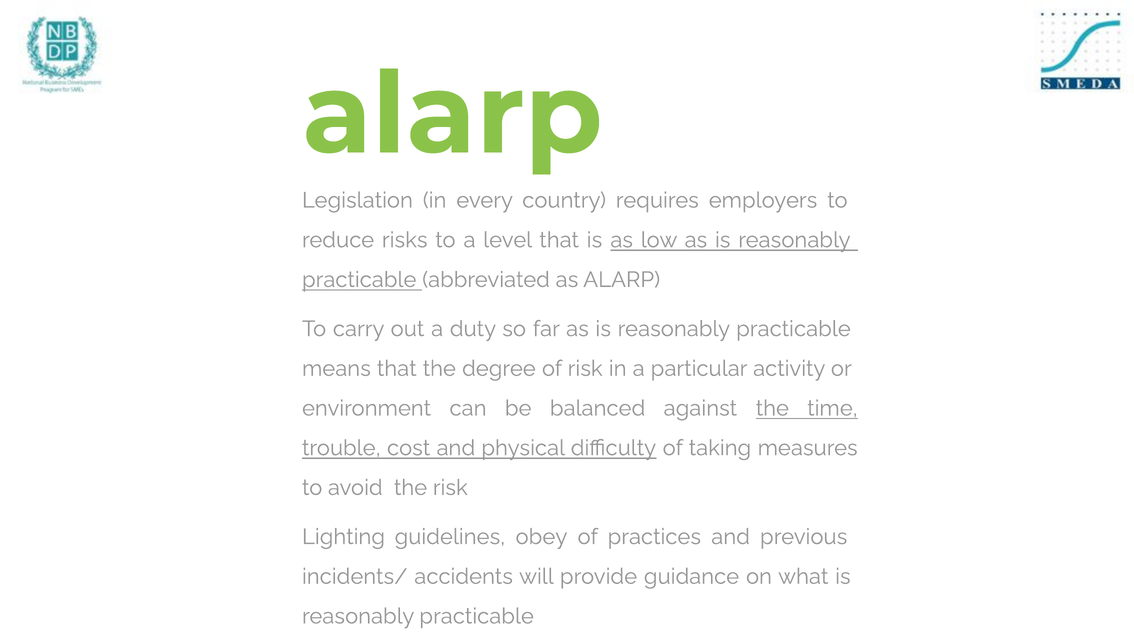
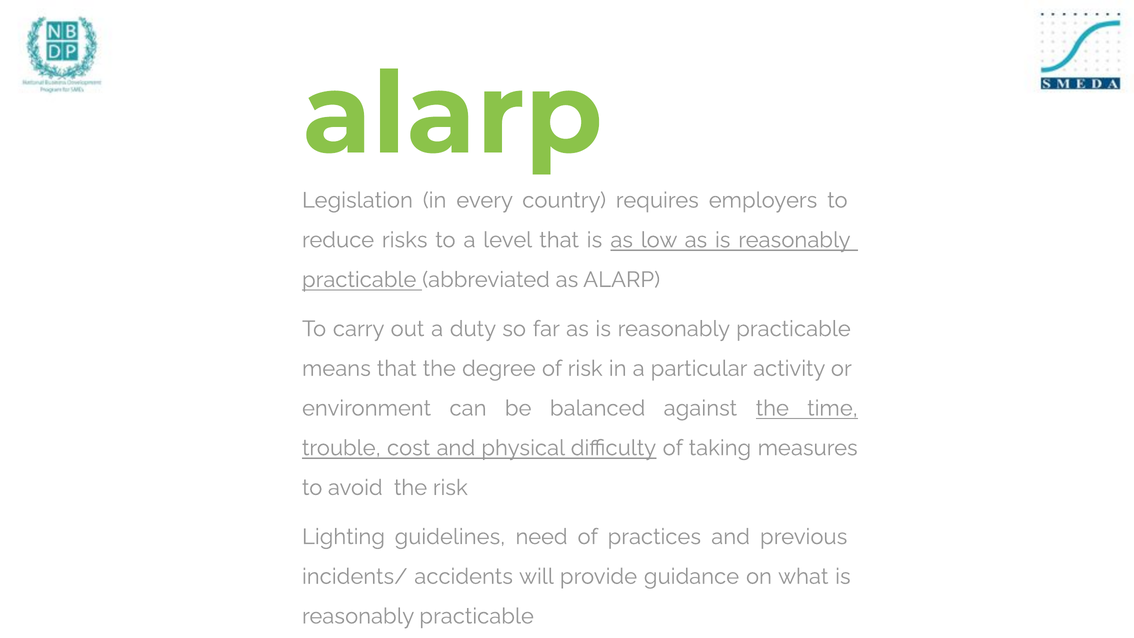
obey: obey -> need (542, 537)
